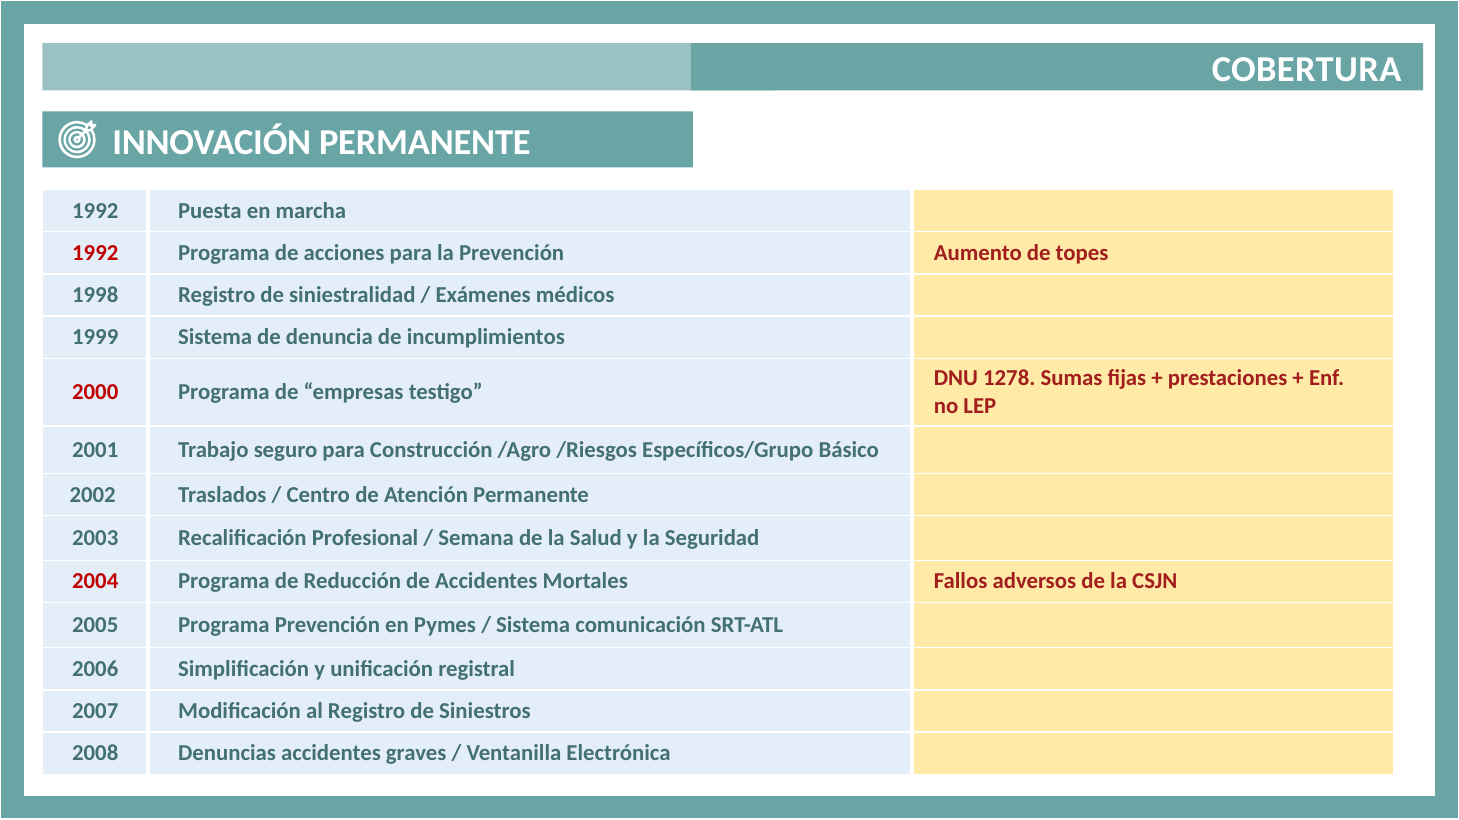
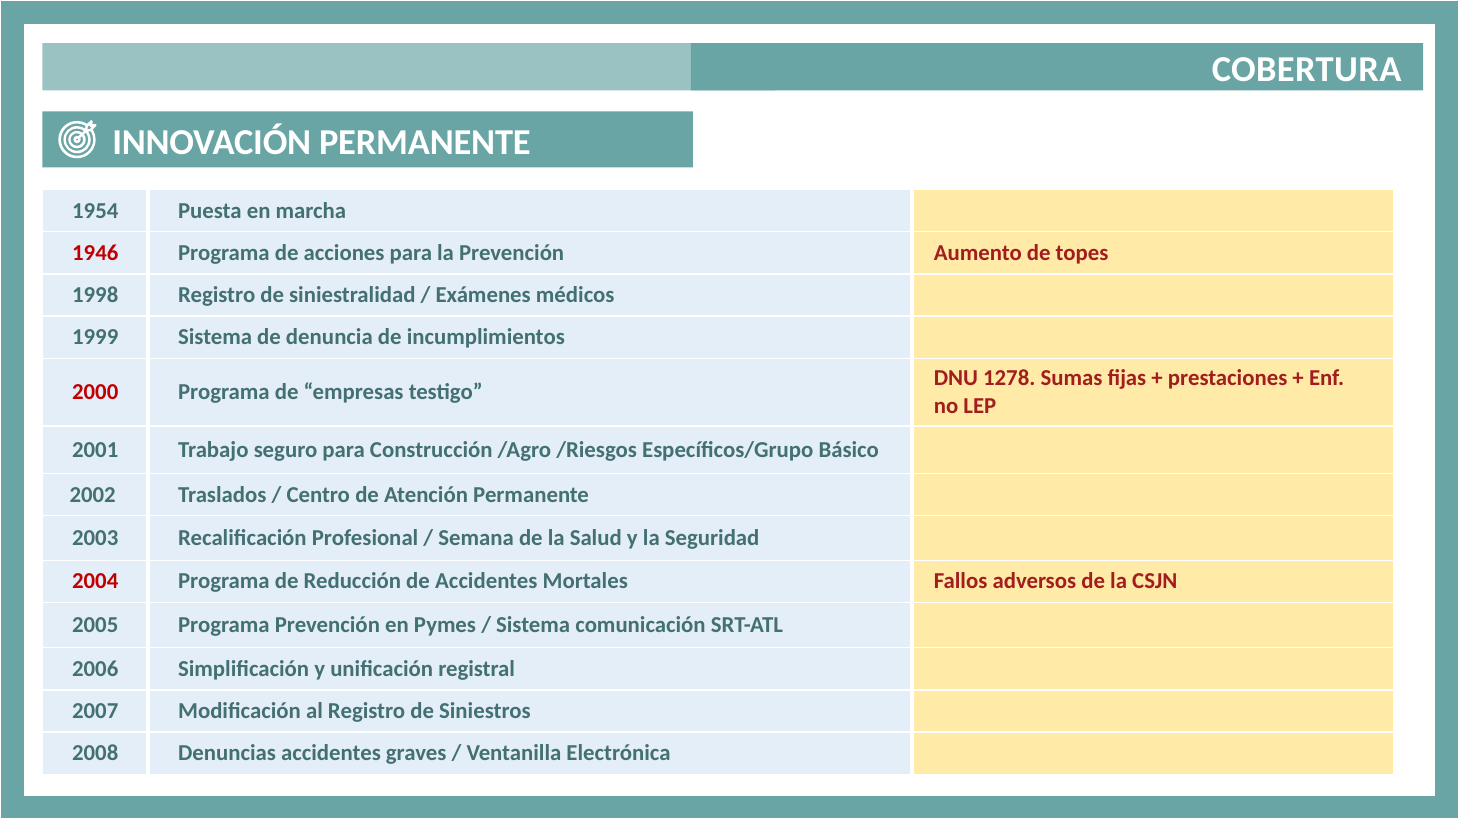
1992: 1992 -> 1954 (95, 211)
1992: 1992 -> 1946 (95, 253)
